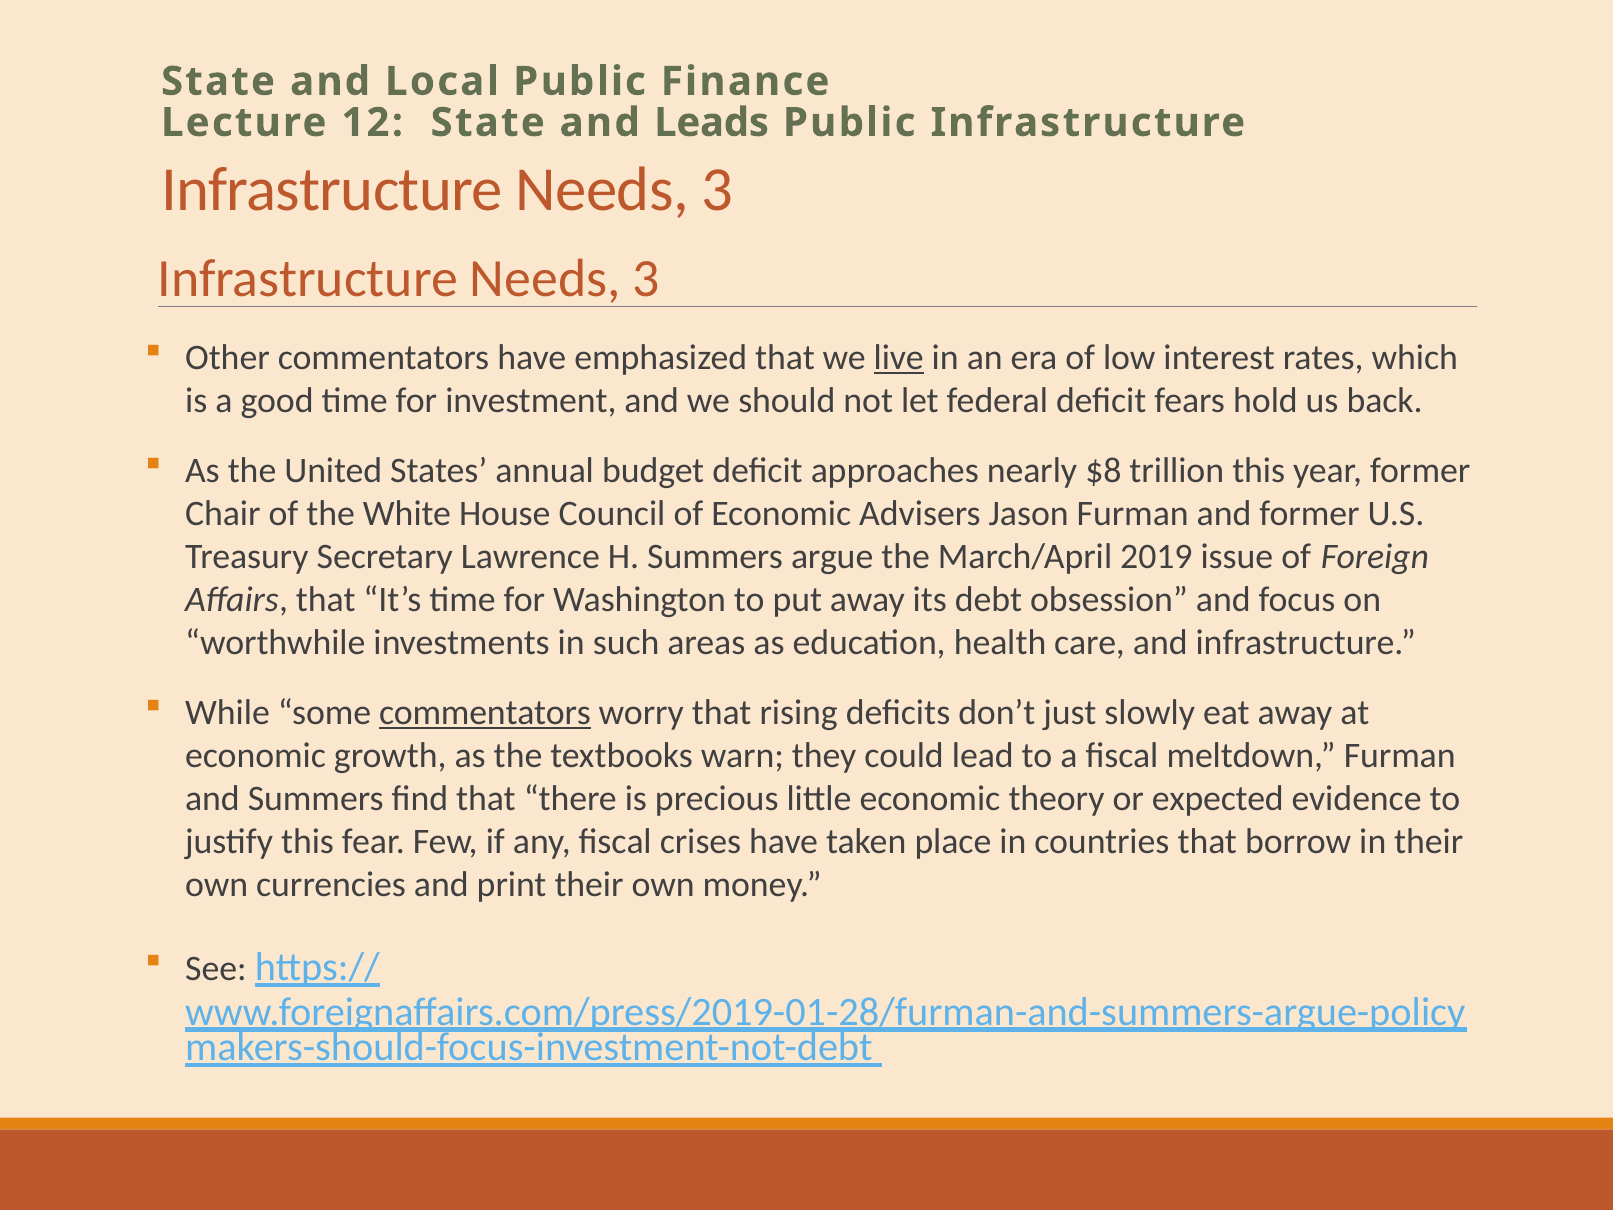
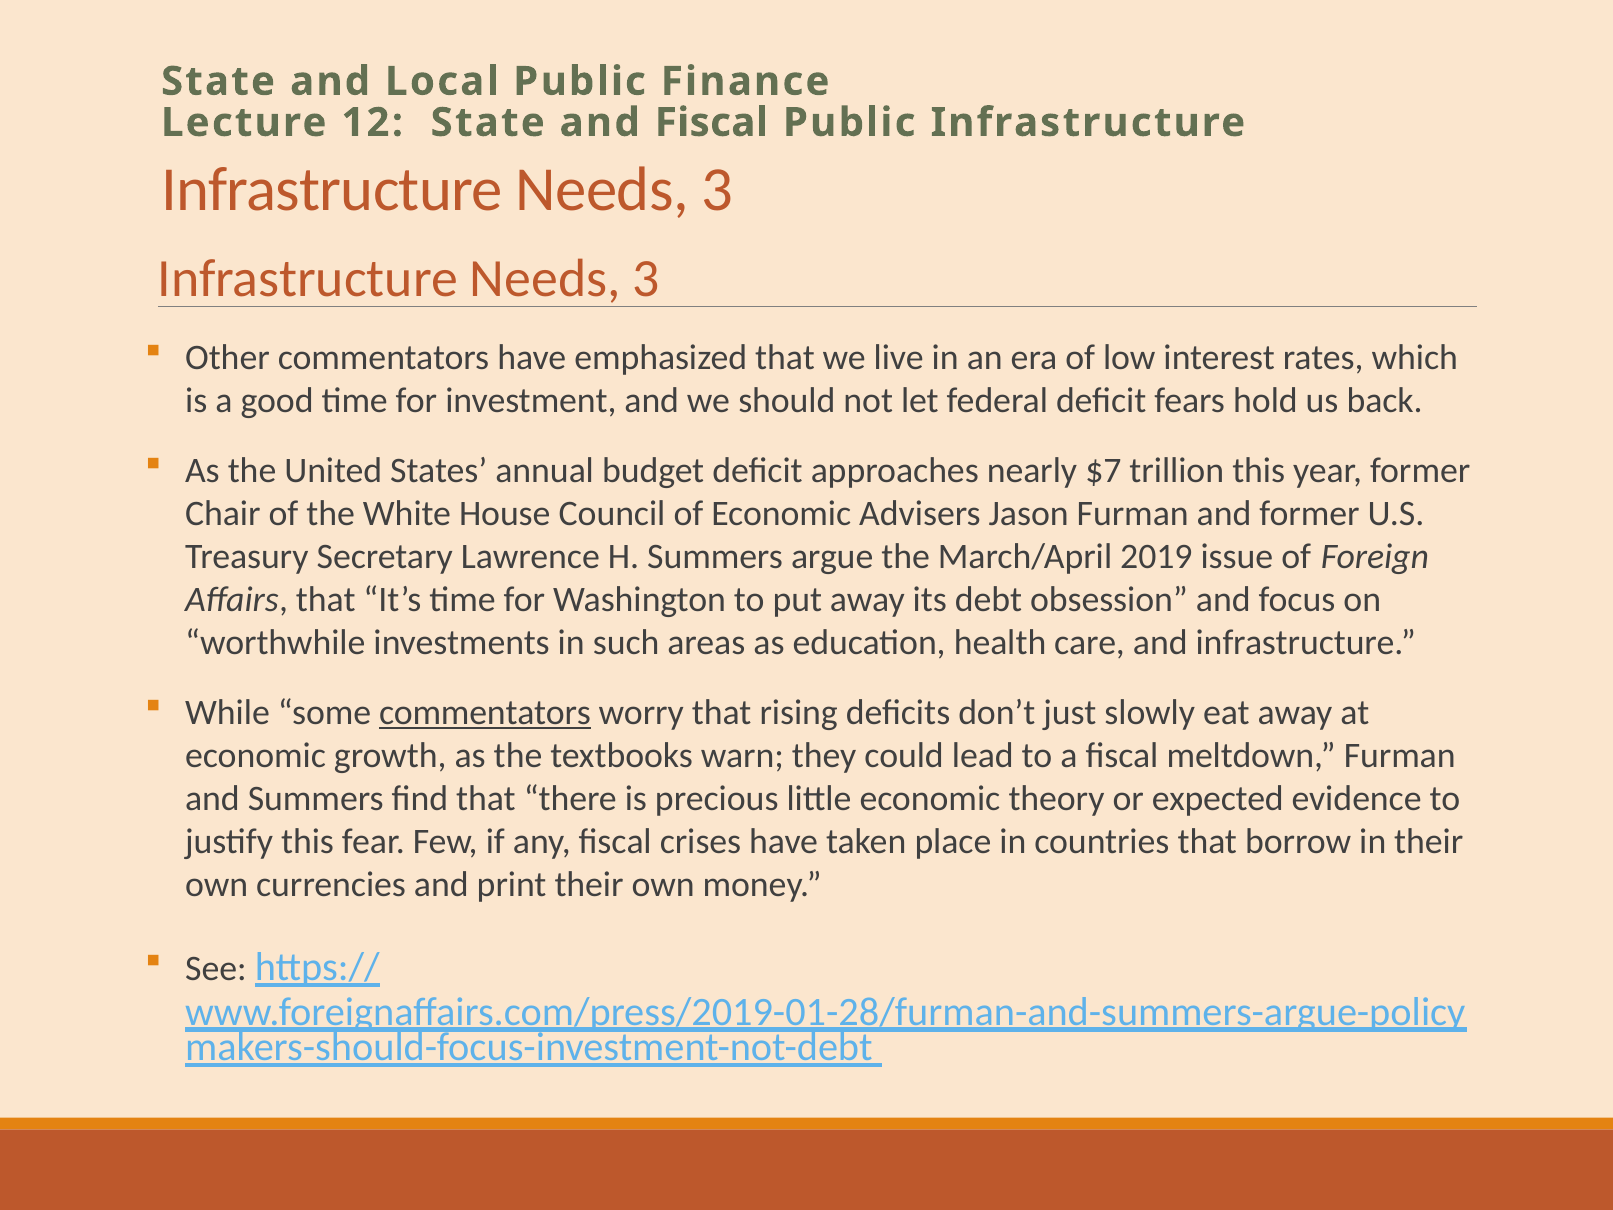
and Leads: Leads -> Fiscal (711, 123)
live underline: present -> none (899, 358)
$8: $8 -> $7 (1103, 470)
